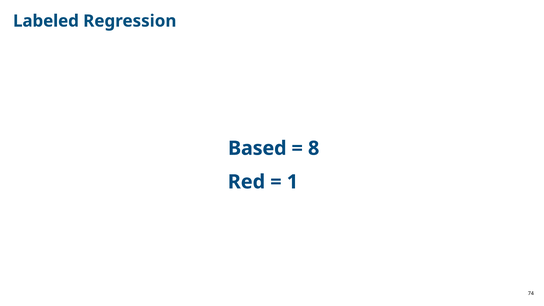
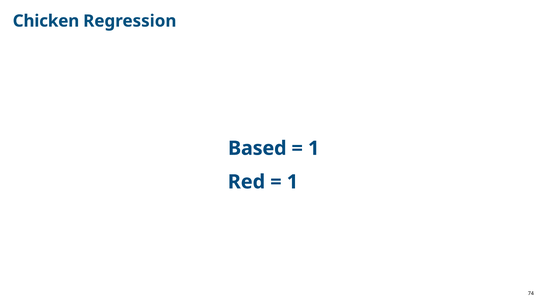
Labeled: Labeled -> Chicken (46, 21)
8: 8 -> 1 (314, 148)
